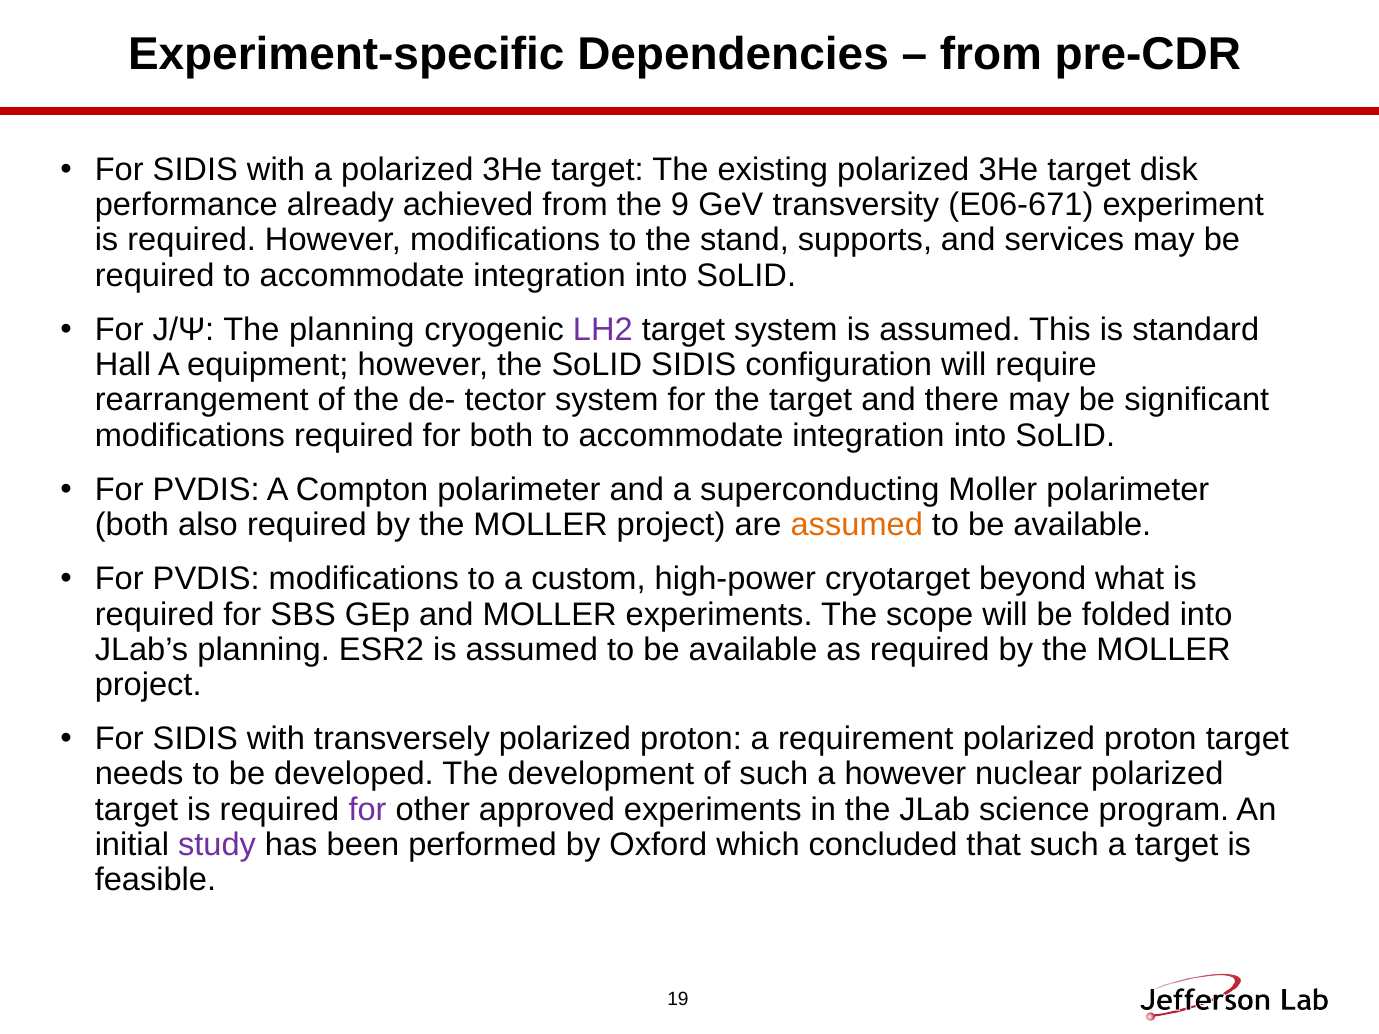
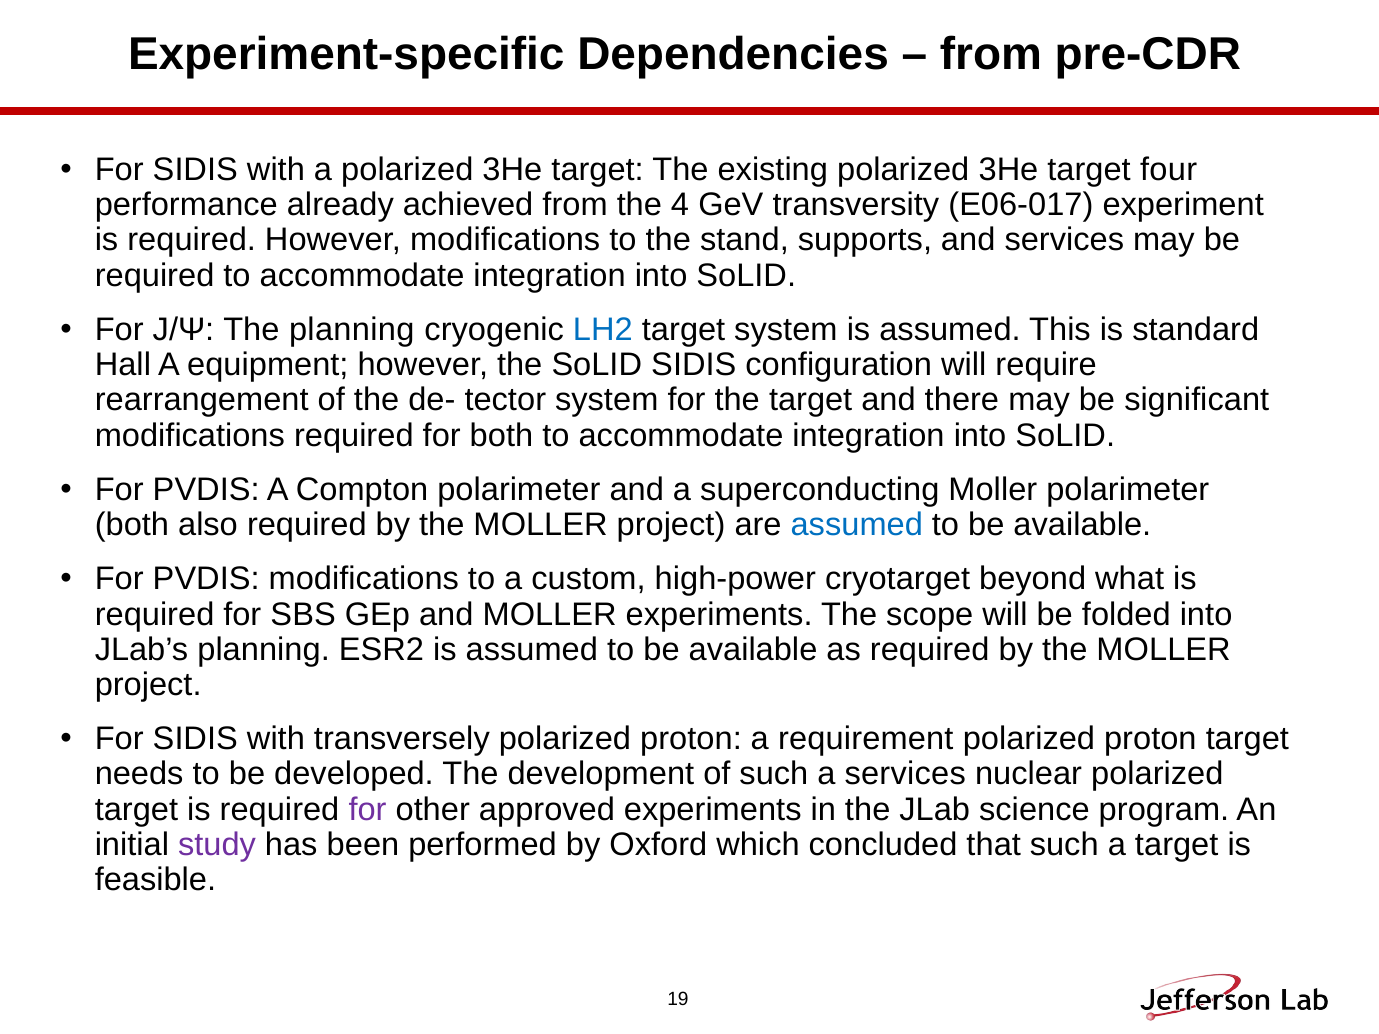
disk: disk -> four (1169, 170)
9: 9 -> 4 (680, 205)
E06-671: E06-671 -> E06-017 (1021, 205)
LH2 colour: purple -> blue (603, 330)
assumed colour: orange -> blue (857, 525)
a however: however -> services (905, 774)
